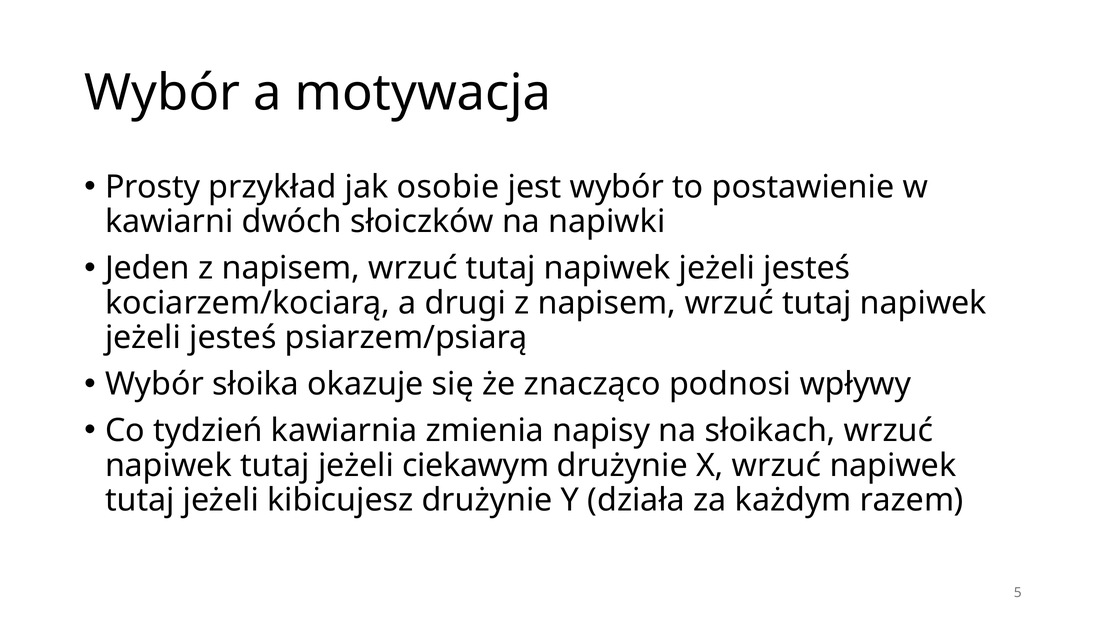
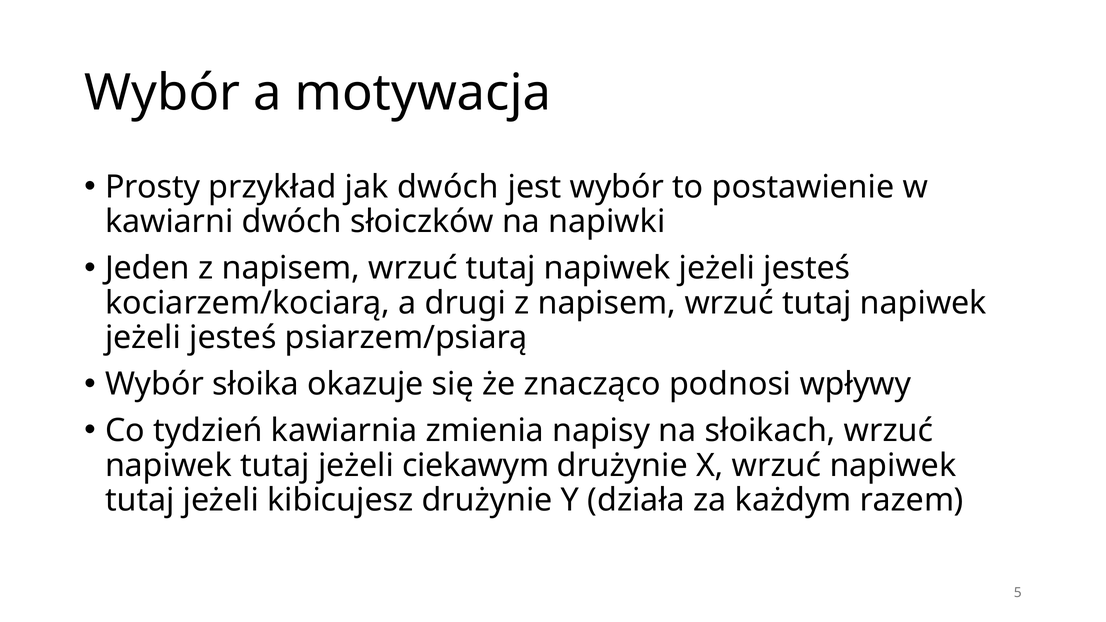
jak osobie: osobie -> dwóch (448, 187)
